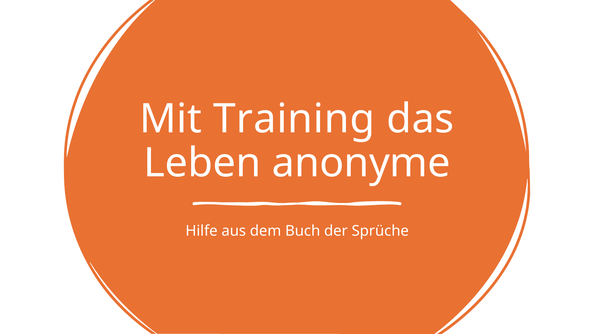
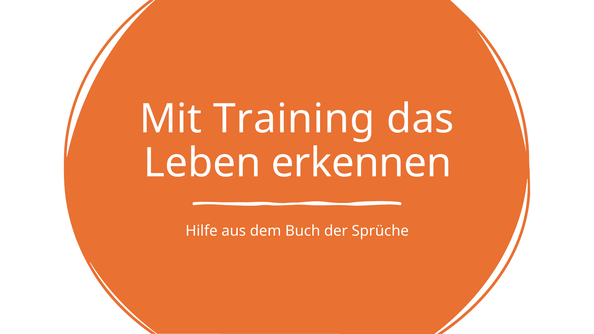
anonyme: anonyme -> erkennen (361, 163)
